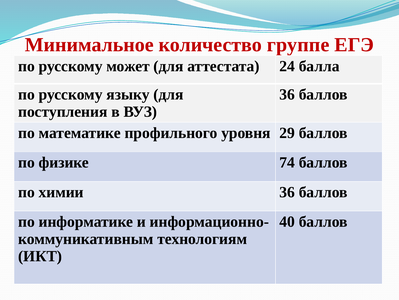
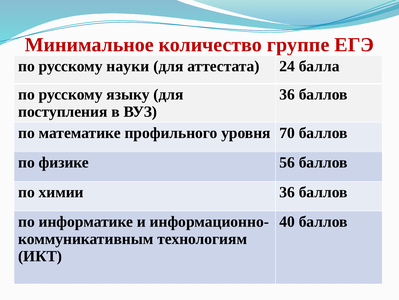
может: может -> науки (128, 66)
29: 29 -> 70 (287, 133)
74: 74 -> 56 (287, 162)
